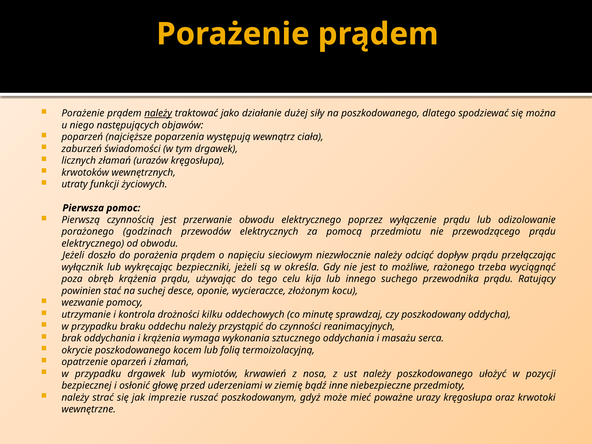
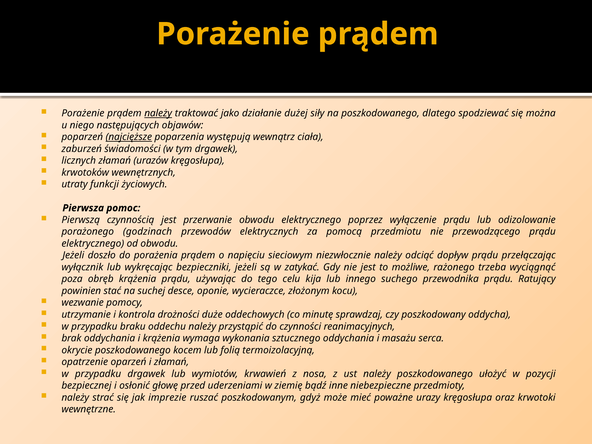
najcięższe underline: none -> present (129, 137)
określa: określa -> zatykać (302, 267)
kilku: kilku -> duże (212, 315)
